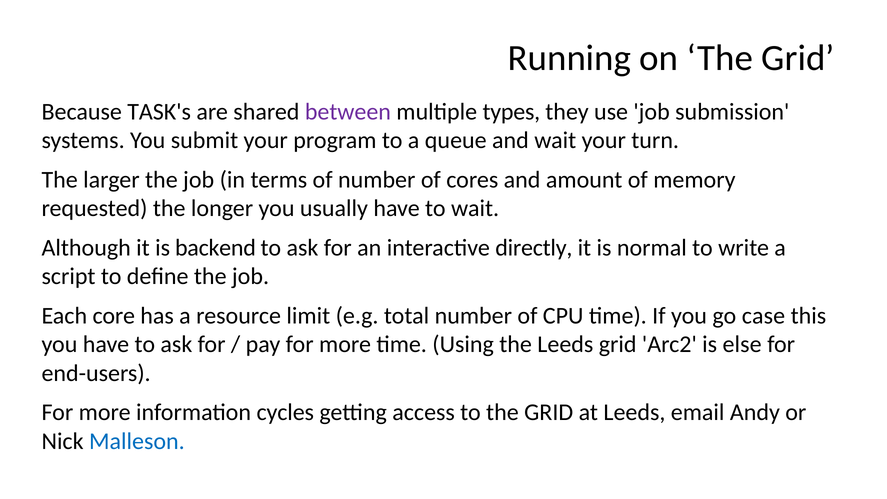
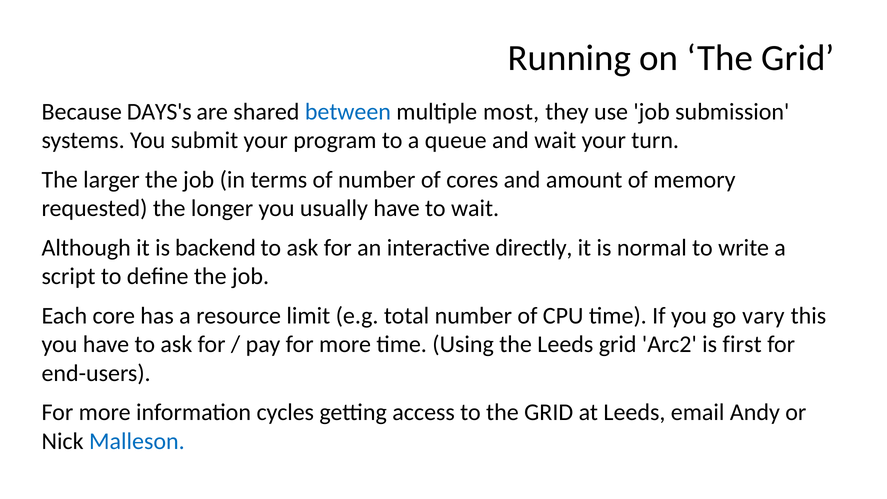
TASK's: TASK's -> DAYS's (159, 112)
between colour: purple -> blue (348, 112)
types: types -> most (511, 112)
case: case -> vary (763, 316)
else: else -> first (742, 344)
